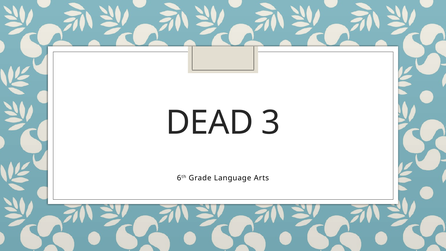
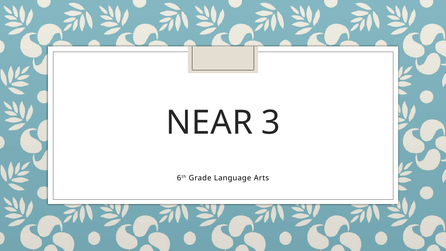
DEAD: DEAD -> NEAR (209, 123)
